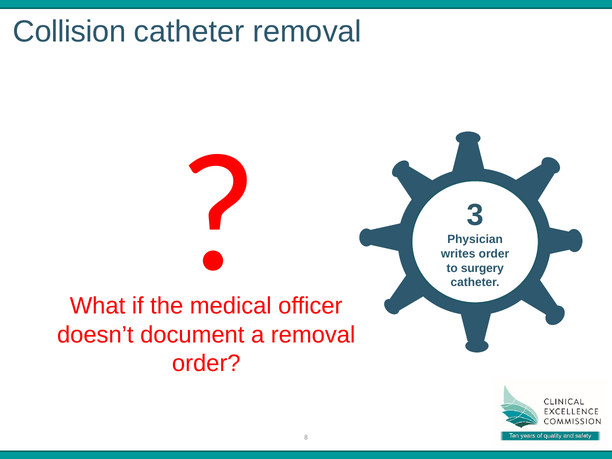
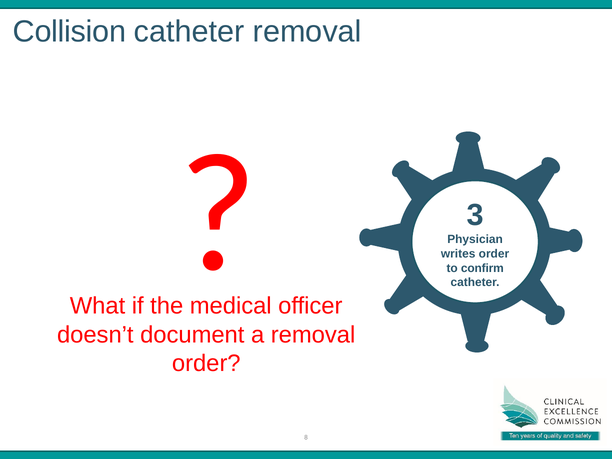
surgery: surgery -> confirm (482, 268)
